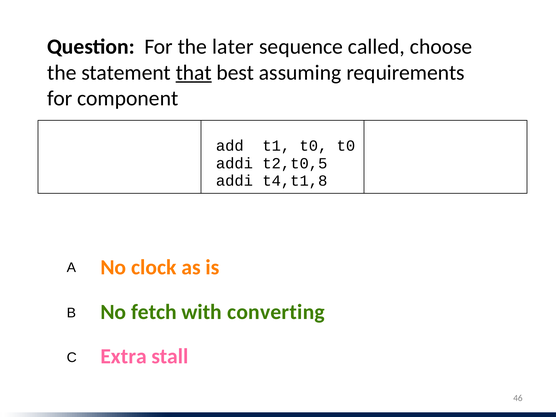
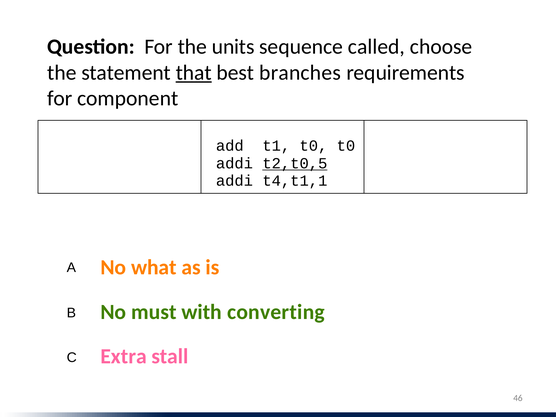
later: later -> units (233, 47)
assuming: assuming -> branches (300, 73)
t2,t0,5 underline: none -> present (295, 163)
t4,t1,8: t4,t1,8 -> t4,t1,1 (295, 181)
clock: clock -> what (154, 267)
fetch: fetch -> must (154, 312)
